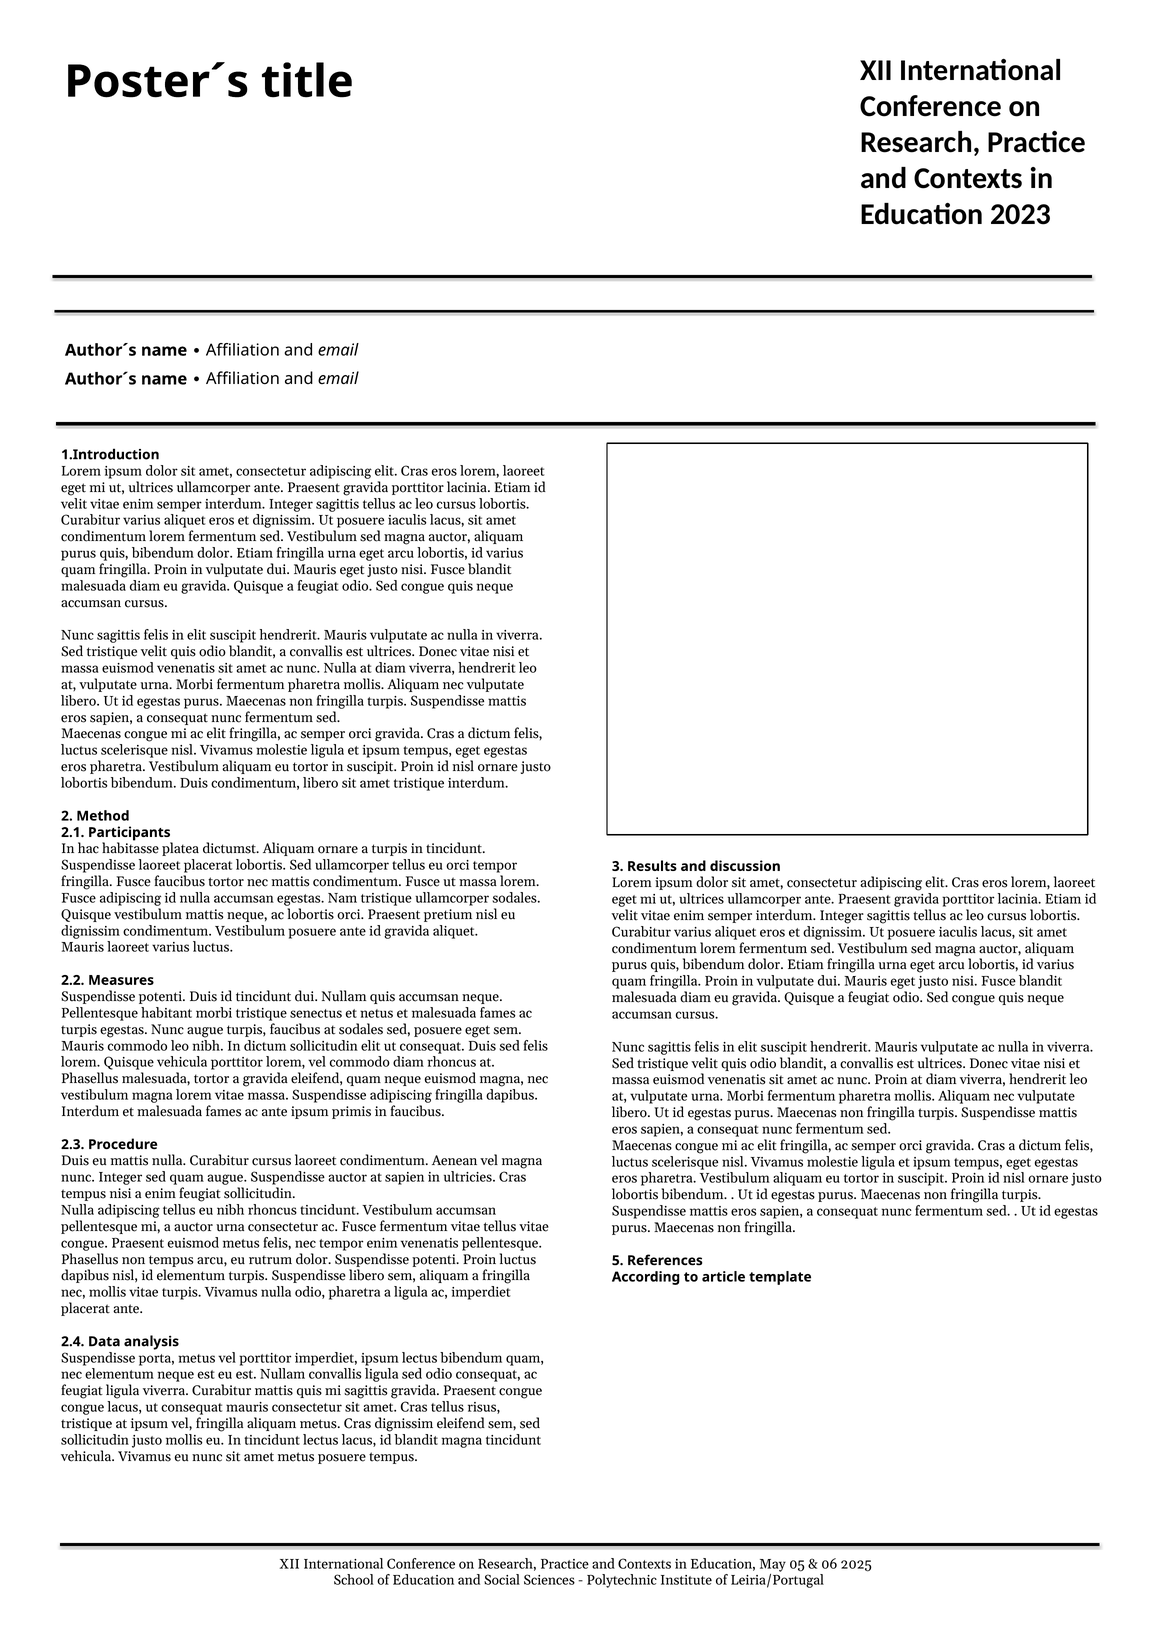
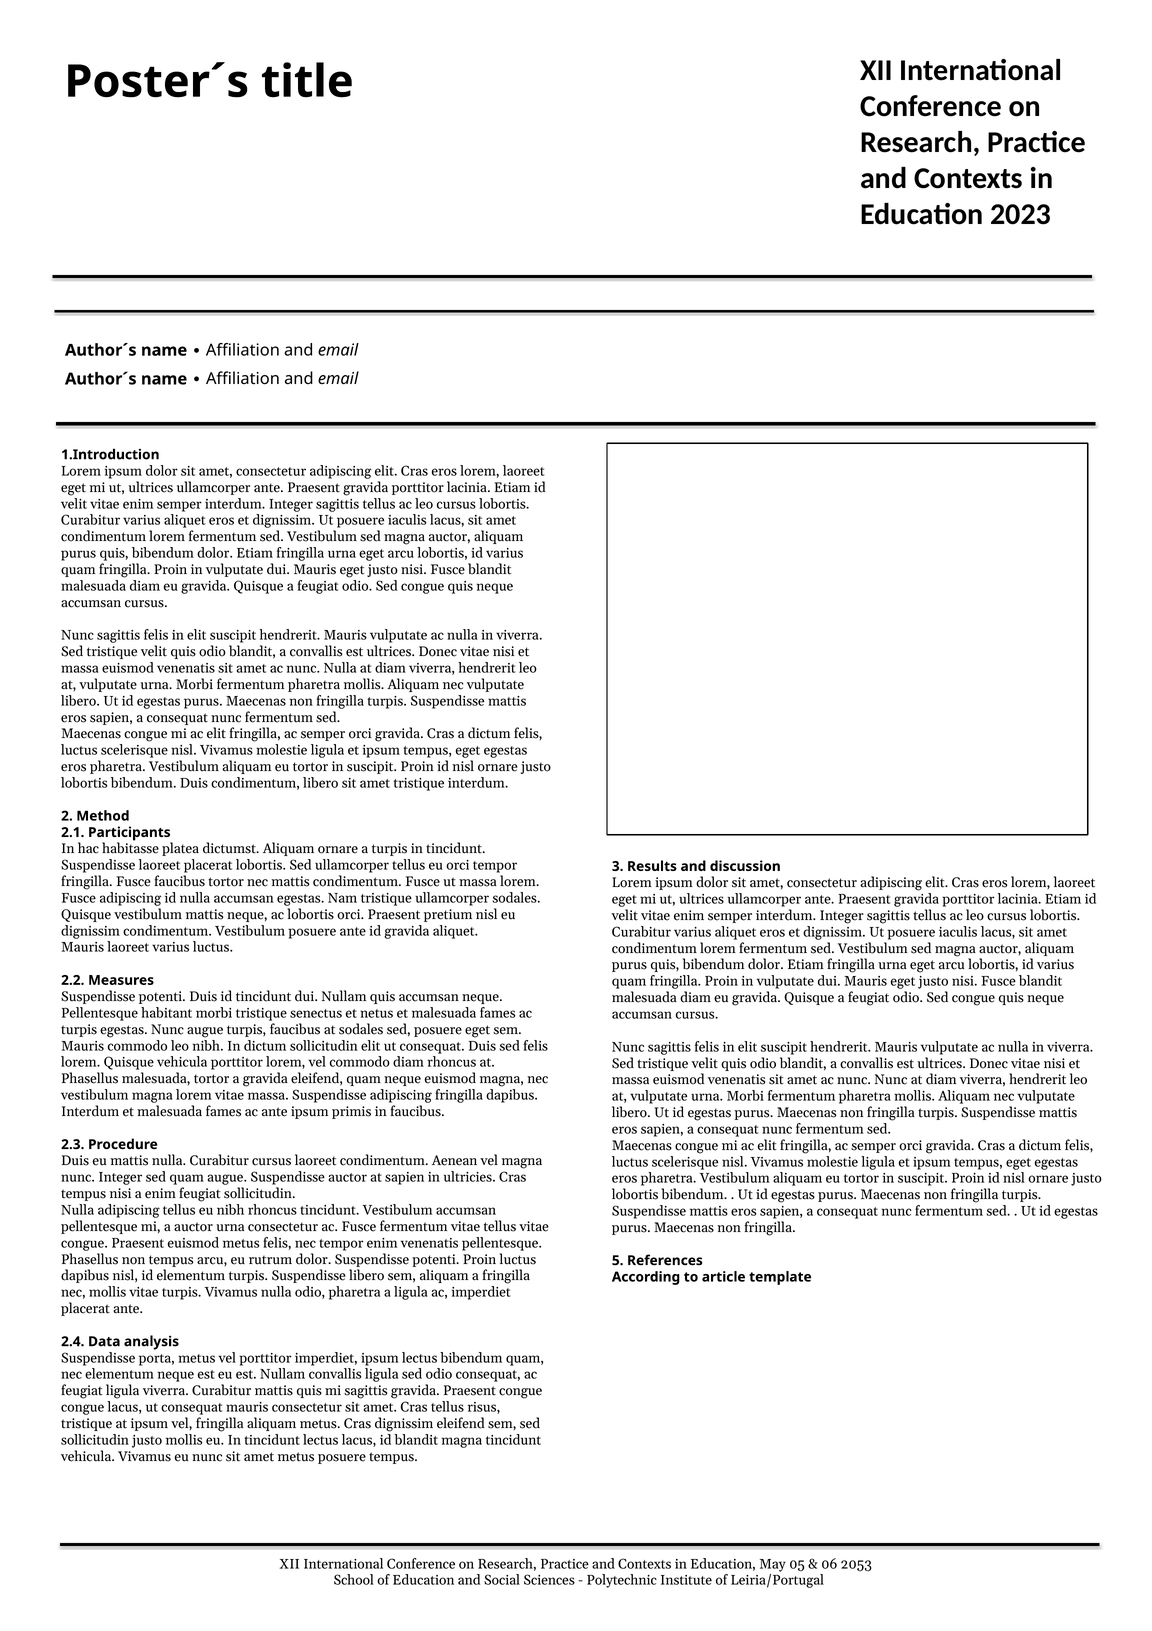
nunc Proin: Proin -> Nunc (891, 1080)
2025: 2025 -> 2053 (856, 1564)
